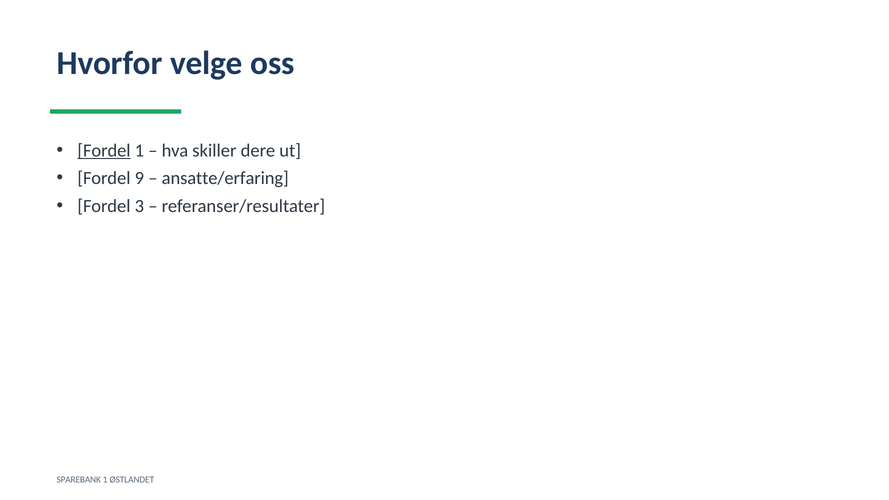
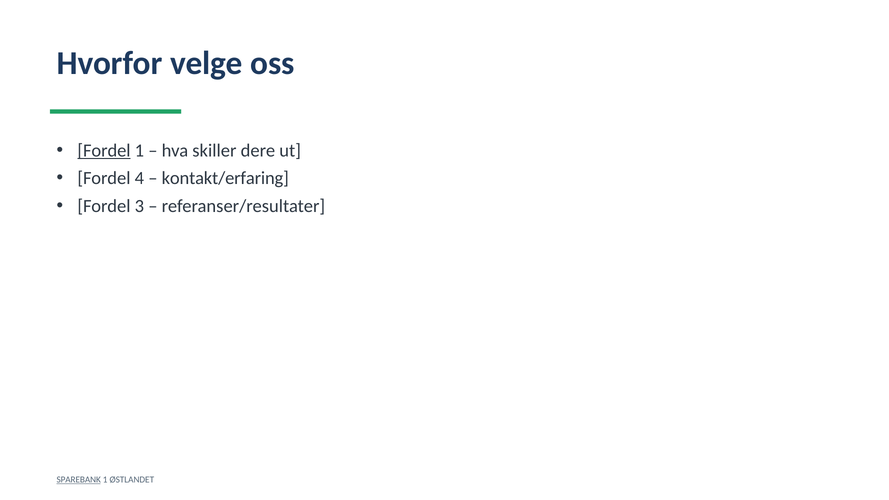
9: 9 -> 4 (139, 178)
ansatte/erfaring: ansatte/erfaring -> kontakt/erfaring (225, 178)
SPAREBANK underline: none -> present (79, 480)
